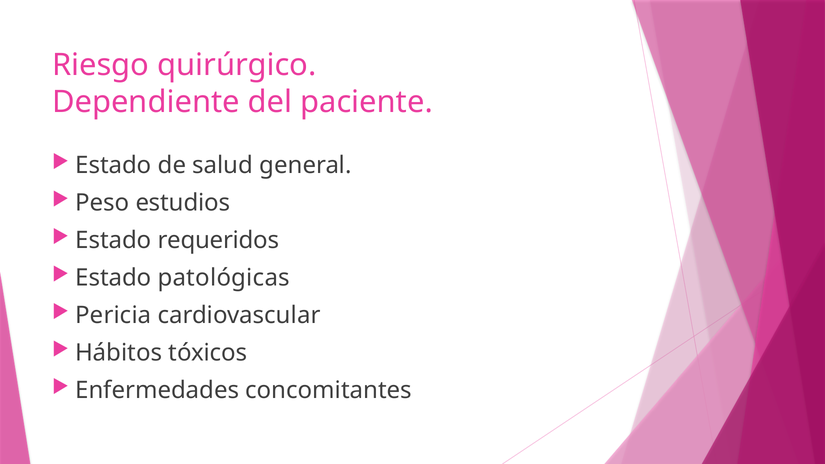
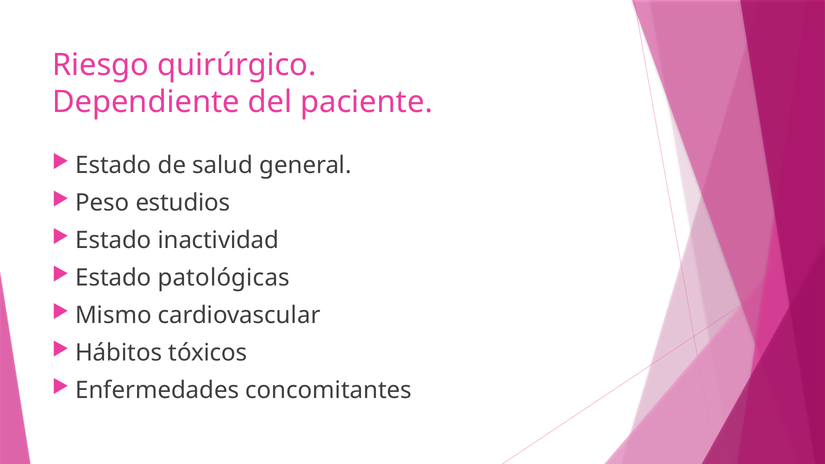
requeridos: requeridos -> inactividad (218, 240)
Pericia: Pericia -> Mismo (113, 315)
